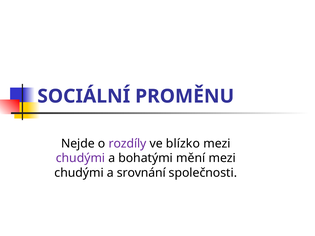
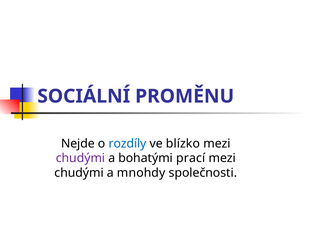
rozdíly colour: purple -> blue (127, 144)
mění: mění -> prací (191, 158)
srovnání: srovnání -> mnohdy (141, 173)
